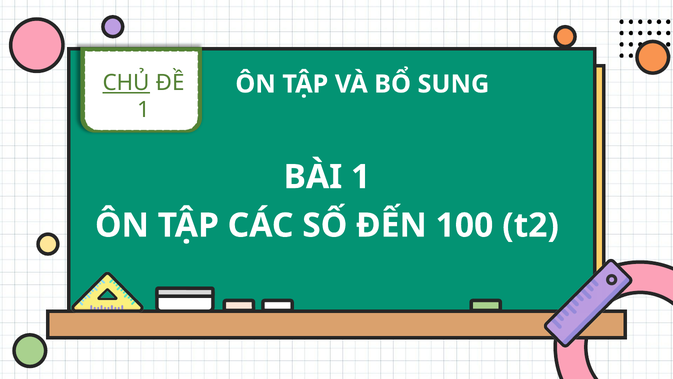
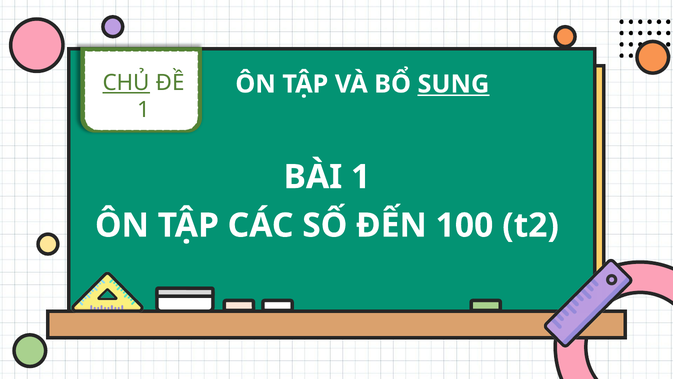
SUNG underline: none -> present (453, 84)
